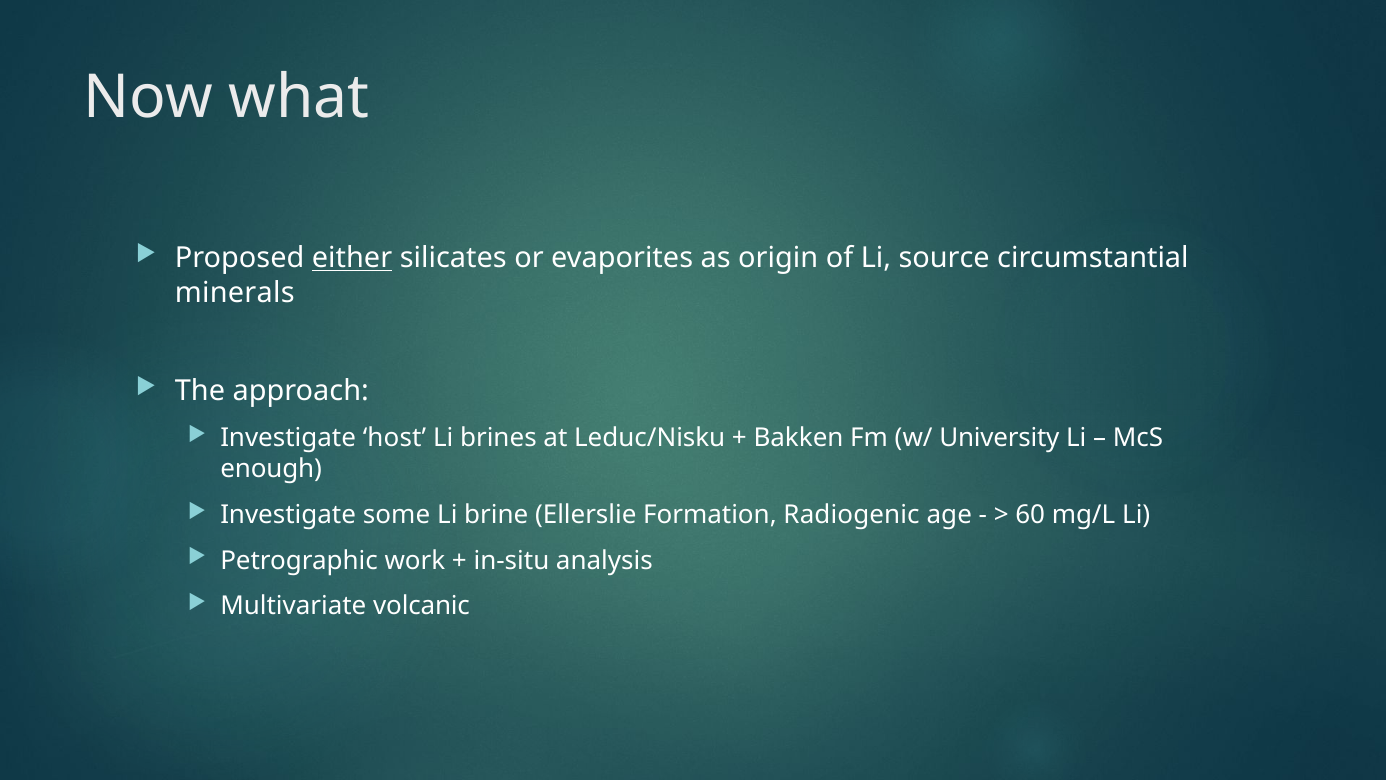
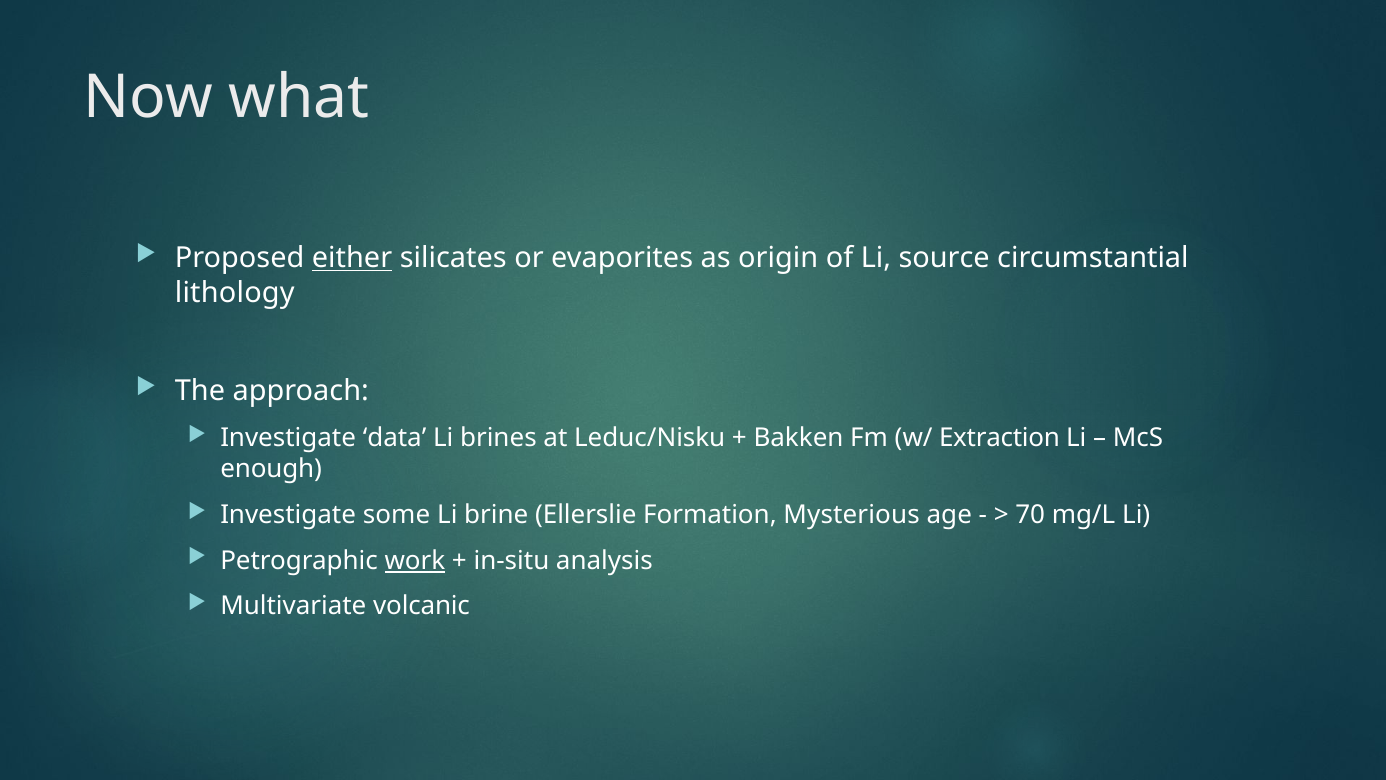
minerals: minerals -> lithology (235, 293)
host: host -> data (395, 438)
University: University -> Extraction (999, 438)
Radiogenic: Radiogenic -> Mysterious (852, 515)
60: 60 -> 70 (1030, 515)
work underline: none -> present (415, 560)
